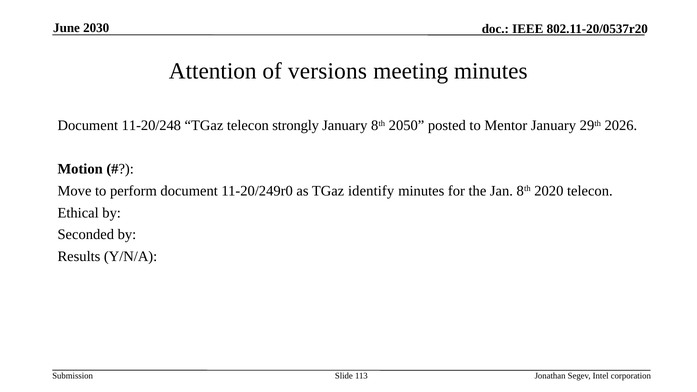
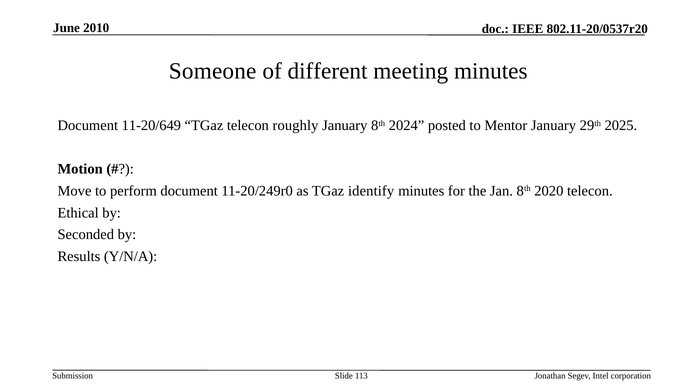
2030: 2030 -> 2010 (96, 28)
Attention: Attention -> Someone (213, 71)
versions: versions -> different (328, 71)
11-20/248: 11-20/248 -> 11-20/649 (151, 126)
strongly: strongly -> roughly (295, 126)
2050: 2050 -> 2024 (406, 126)
2026: 2026 -> 2025 (621, 126)
